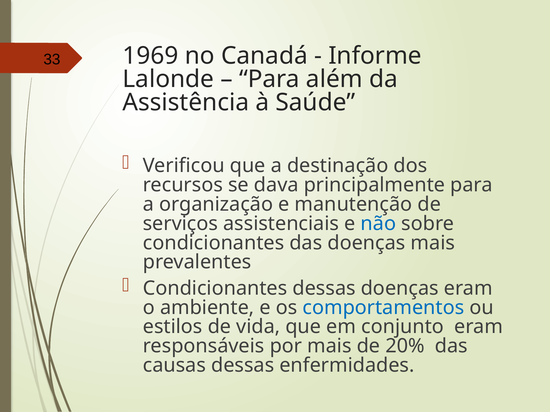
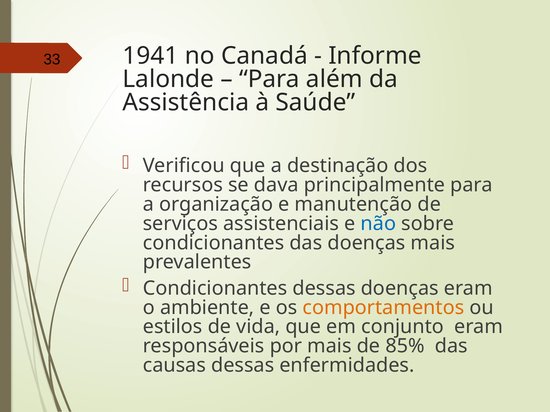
1969: 1969 -> 1941 (151, 56)
comportamentos colour: blue -> orange (383, 308)
20%: 20% -> 85% (405, 346)
